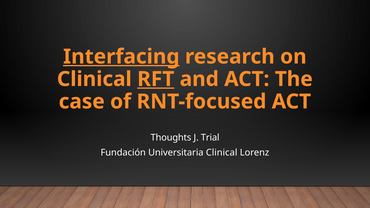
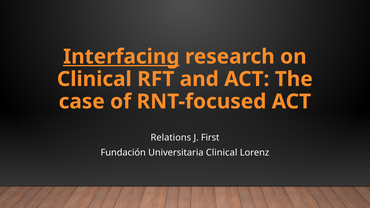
RFT underline: present -> none (156, 79)
Thoughts: Thoughts -> Relations (171, 138)
Trial: Trial -> First (210, 138)
